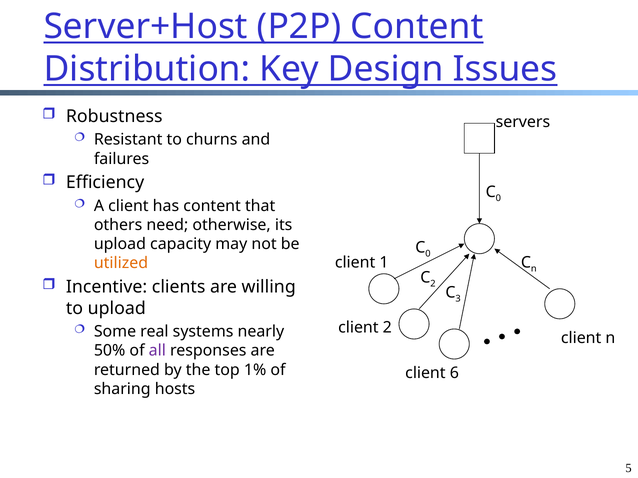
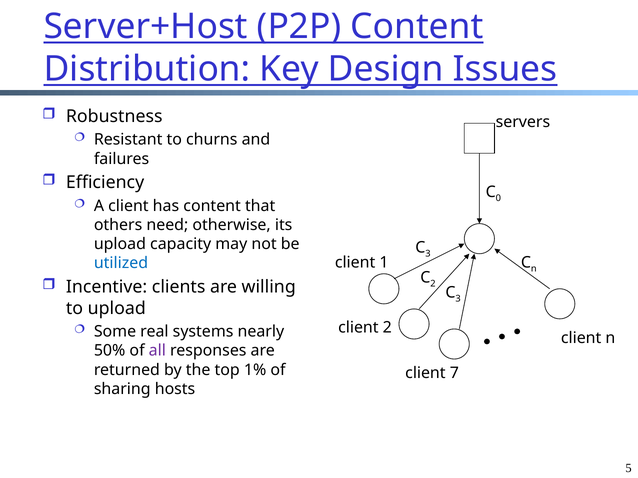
0: 0 -> 3 (428, 254)
utilized colour: orange -> blue (121, 264)
6: 6 -> 7 (454, 373)
